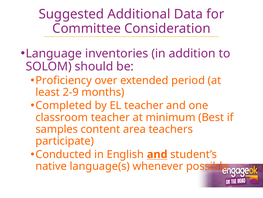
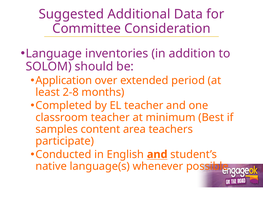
Proficiency: Proficiency -> Application (64, 80)
2-9: 2-9 -> 2-8 (71, 92)
